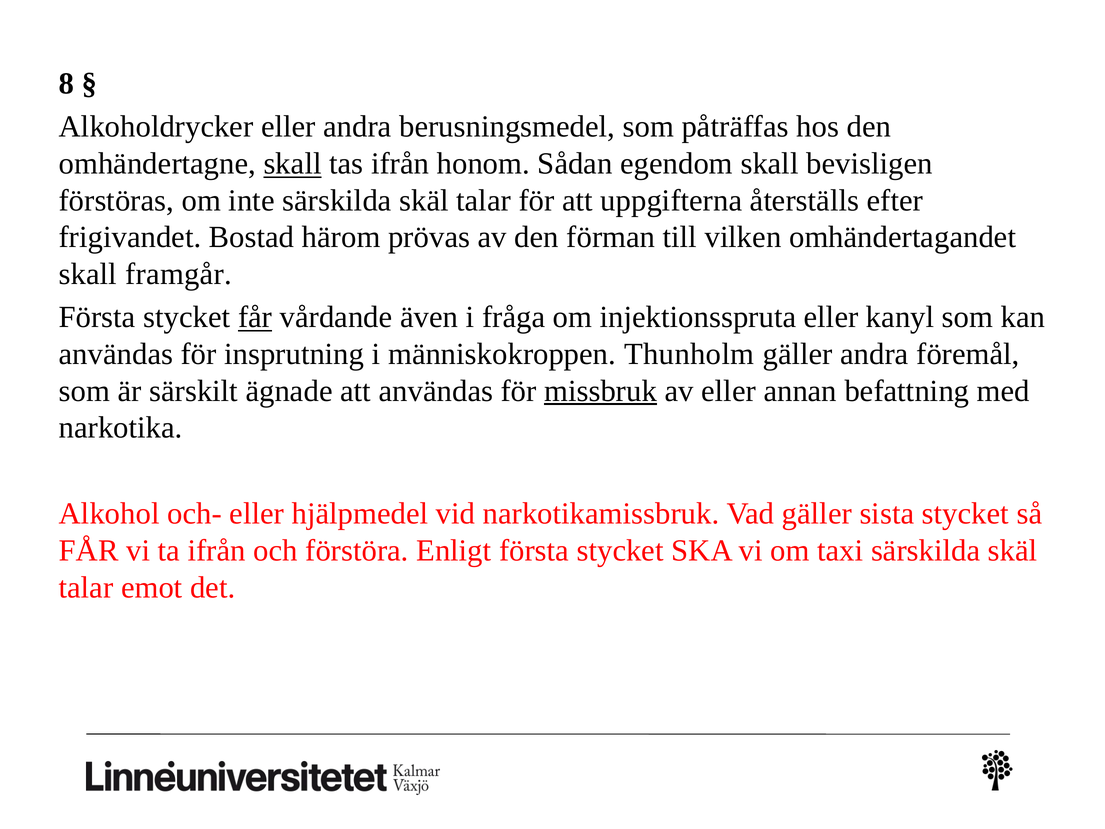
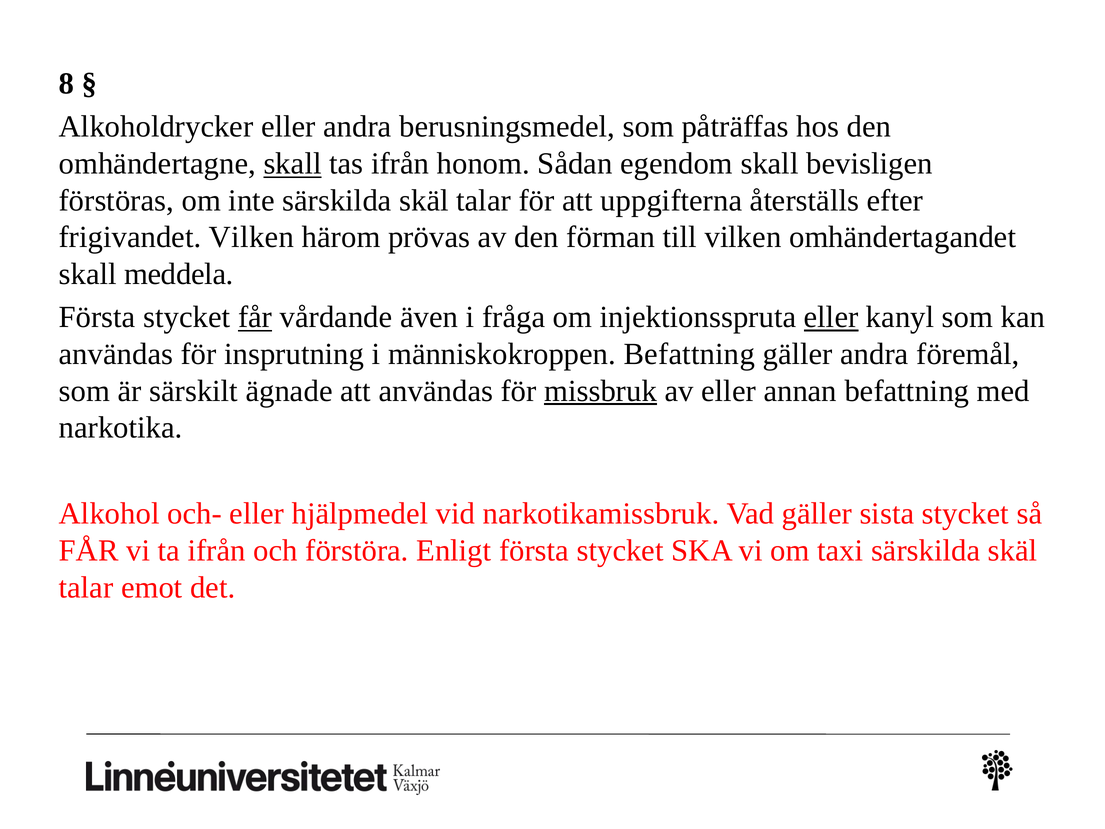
frigivandet Bostad: Bostad -> Vilken (251, 237)
framgår: framgår -> meddela (179, 274)
eller underline: none -> present (831, 317)
människokroppen Thunholm: Thunholm -> Befattning (689, 354)
